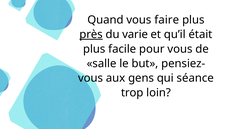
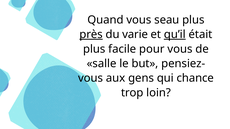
faire: faire -> seau (167, 20)
qu’il underline: none -> present (175, 34)
séance: séance -> chance (195, 78)
